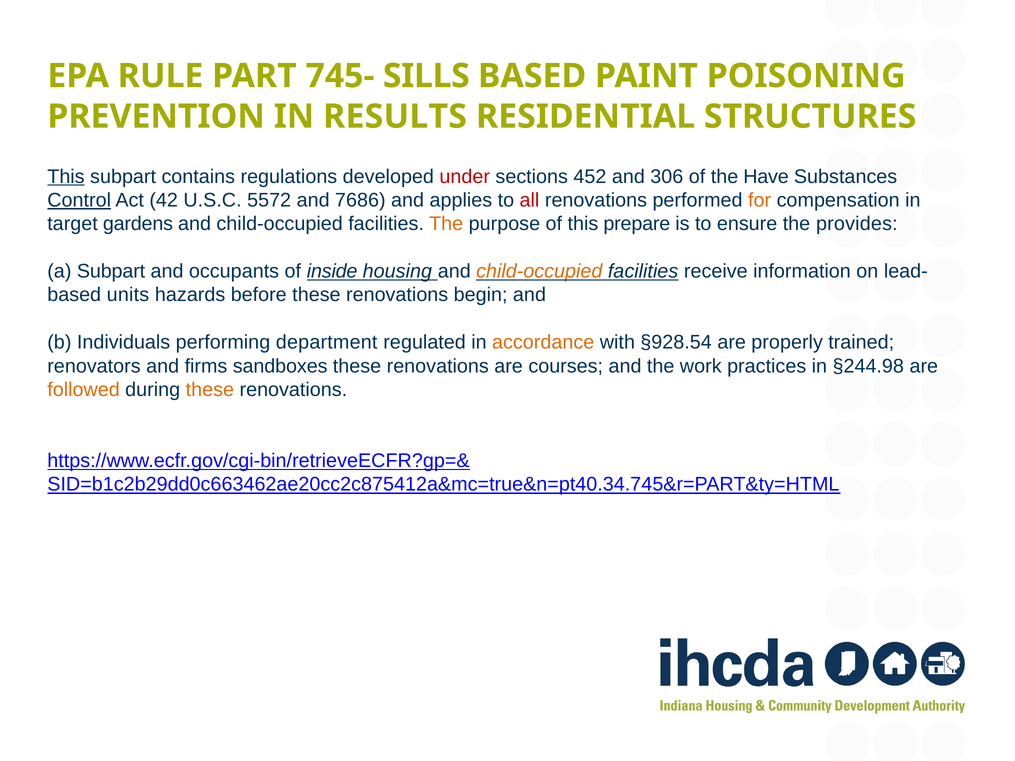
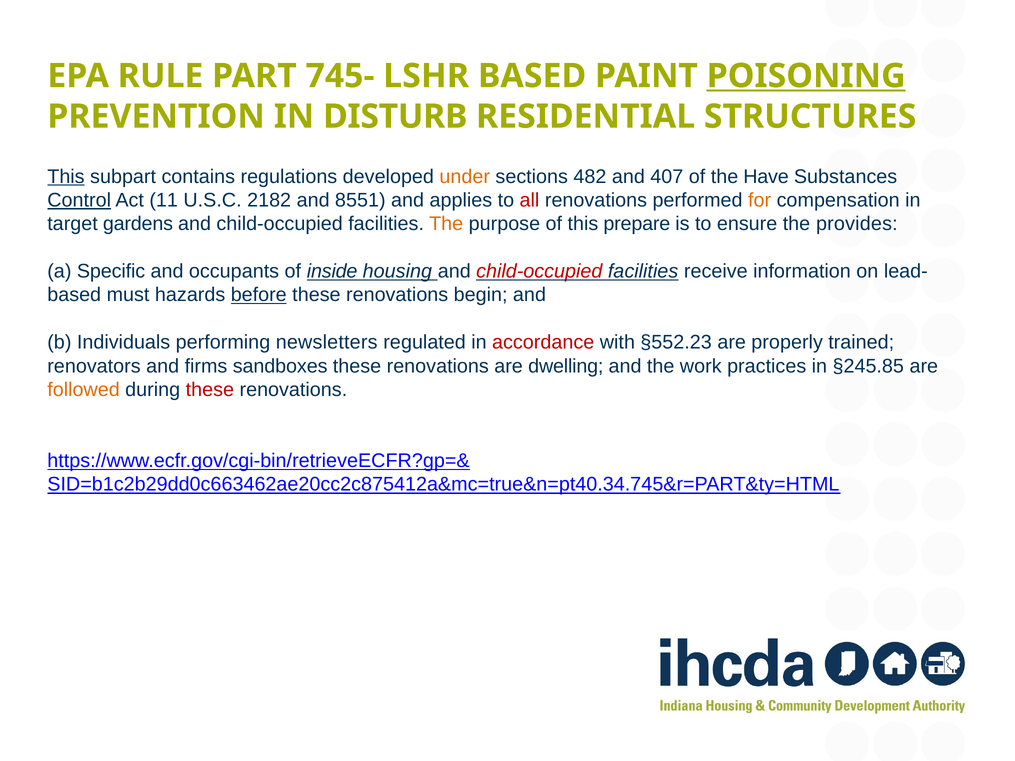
SILLS: SILLS -> LSHR (426, 76)
POISONING underline: none -> present (806, 76)
RESULTS: RESULTS -> DISTURB (395, 117)
under colour: red -> orange (465, 177)
452: 452 -> 482 (590, 177)
306: 306 -> 407 (667, 177)
42: 42 -> 11 (164, 200)
5572: 5572 -> 2182 (269, 200)
7686: 7686 -> 8551 (360, 200)
a Subpart: Subpart -> Specific (111, 271)
child-occupied colour: orange -> red (539, 271)
units: units -> must (128, 295)
before underline: none -> present (259, 295)
department: department -> newsletters (327, 342)
accordance colour: orange -> red (543, 342)
§928.54: §928.54 -> §552.23 (676, 342)
courses: courses -> dwelling (566, 366)
§244.98: §244.98 -> §245.85 (868, 366)
these colour: orange -> red (210, 390)
